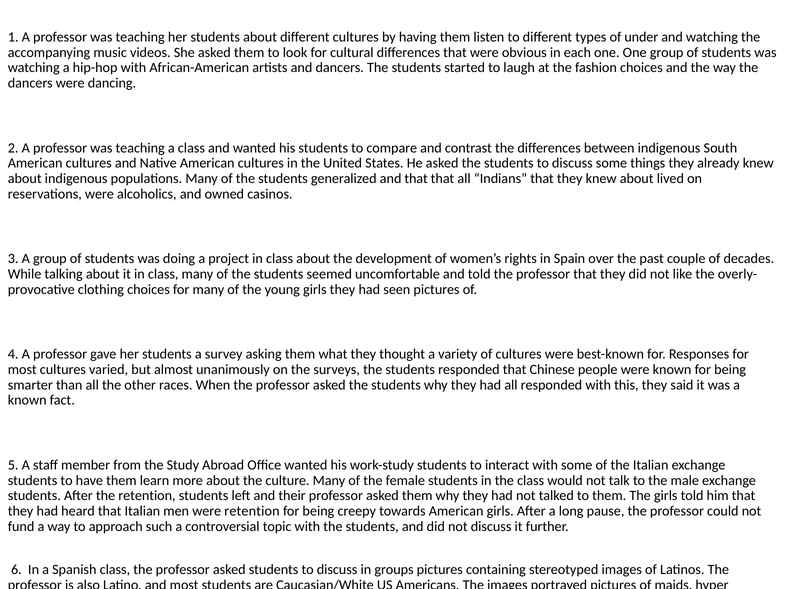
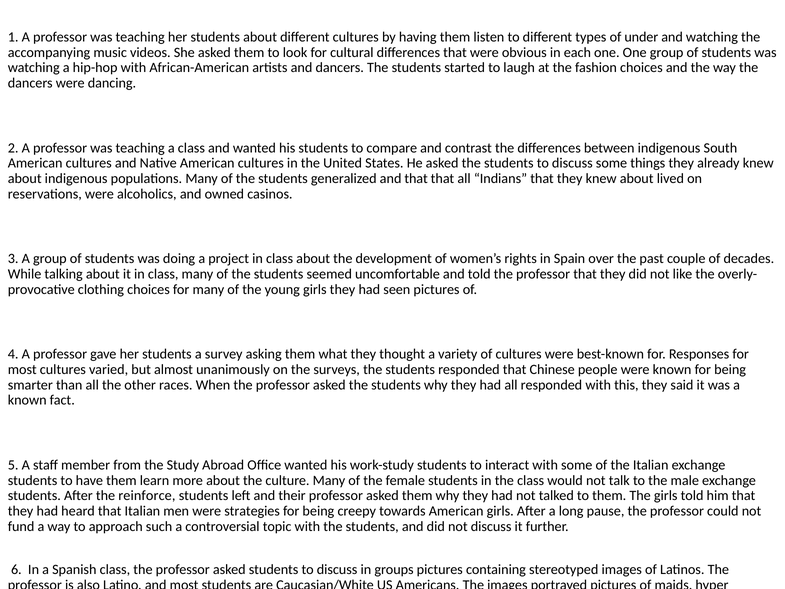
the retention: retention -> reinforce (147, 496)
were retention: retention -> strategies (252, 511)
